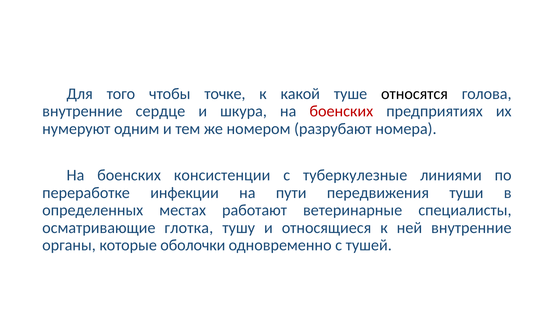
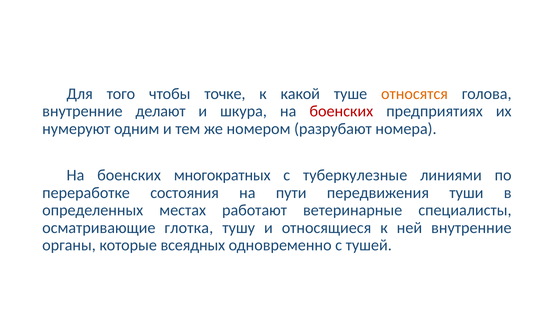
относятся colour: black -> orange (414, 94)
сердце: сердце -> делают (161, 111)
консистенции: консистенции -> многократных (222, 175)
инфекции: инфекции -> состояния (185, 192)
оболочки: оболочки -> всеядных (193, 245)
